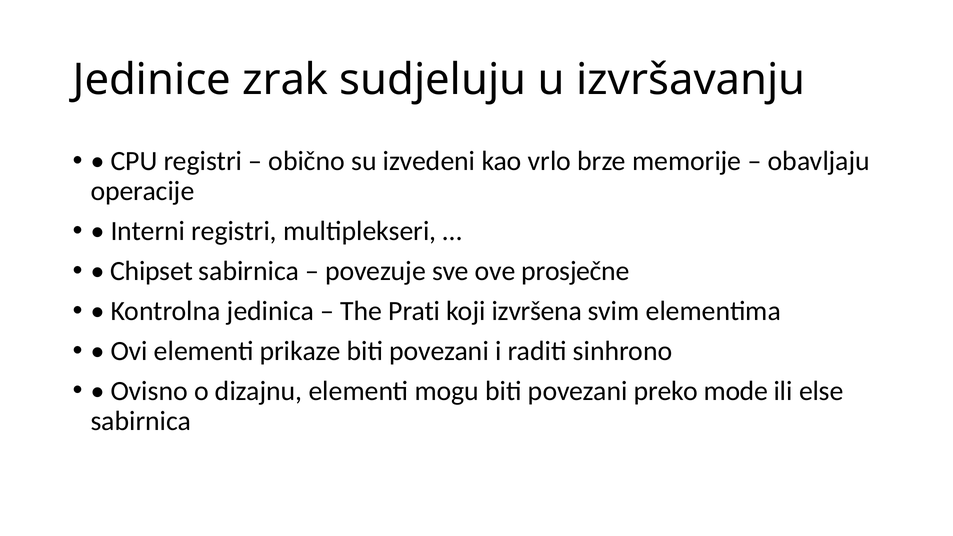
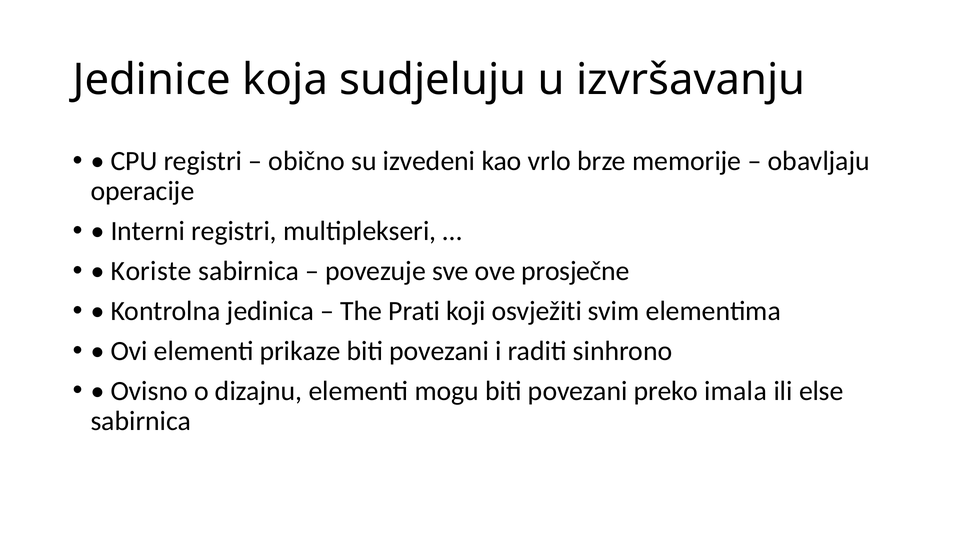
zrak: zrak -> koja (285, 80)
Chipset: Chipset -> Koriste (151, 271)
izvršena: izvršena -> osvježiti (537, 311)
mode: mode -> imala (736, 391)
